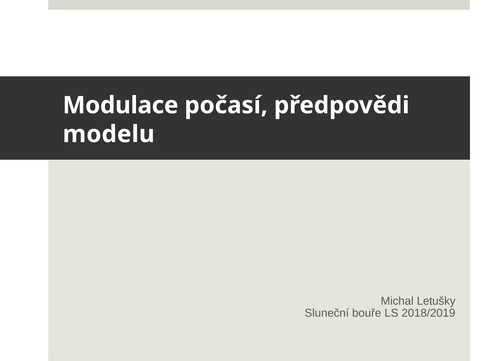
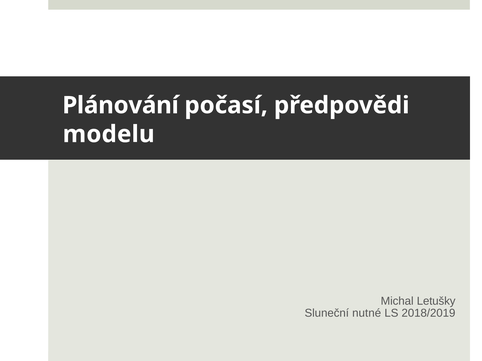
Modulace: Modulace -> Plánování (121, 105)
bouře: bouře -> nutné (367, 314)
